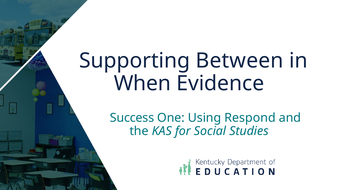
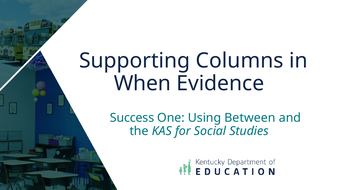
Between: Between -> Columns (240, 61)
Respond: Respond -> Between (250, 118)
